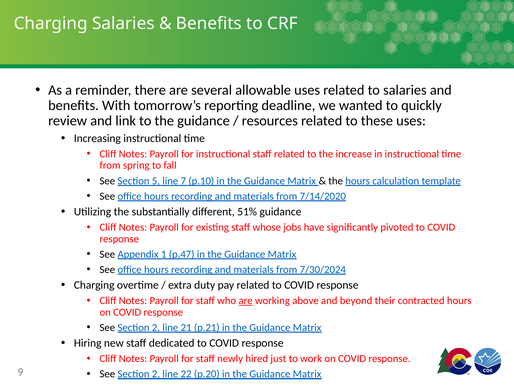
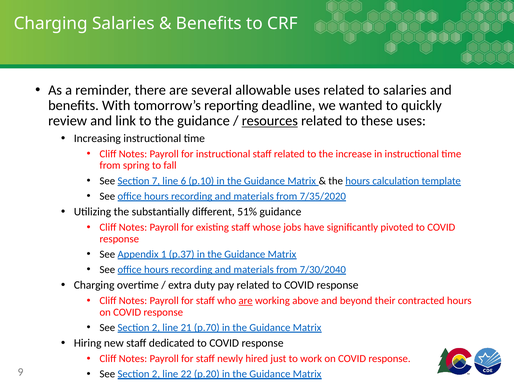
resources underline: none -> present (270, 121)
5: 5 -> 7 (156, 181)
7: 7 -> 6 (183, 181)
7/14/2020: 7/14/2020 -> 7/35/2020 (323, 196)
p.47: p.47 -> p.37 (182, 254)
7/30/2024: 7/30/2024 -> 7/30/2040 (323, 269)
p.21: p.21 -> p.70 (207, 327)
